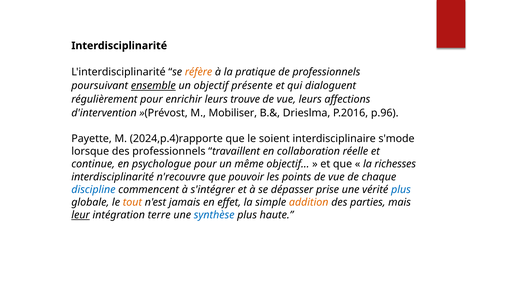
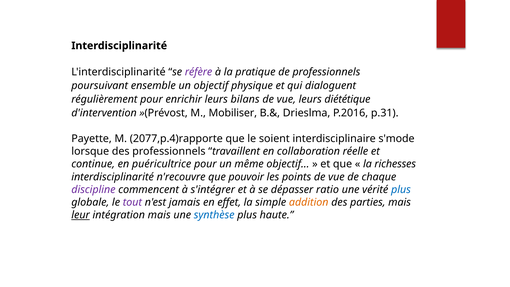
réfère colour: orange -> purple (199, 72)
ensemble underline: present -> none (153, 86)
présente: présente -> physique (252, 86)
trouve: trouve -> bilans (245, 99)
affections: affections -> diététique (347, 99)
p.96: p.96 -> p.31 (385, 113)
2024,p.4)rapporte: 2024,p.4)rapporte -> 2077,p.4)rapporte (176, 139)
psychologue: psychologue -> puéricultrice (162, 164)
discipline colour: blue -> purple (93, 190)
prise: prise -> ratio (328, 190)
tout colour: orange -> purple (132, 202)
intégration terre: terre -> mais (159, 215)
